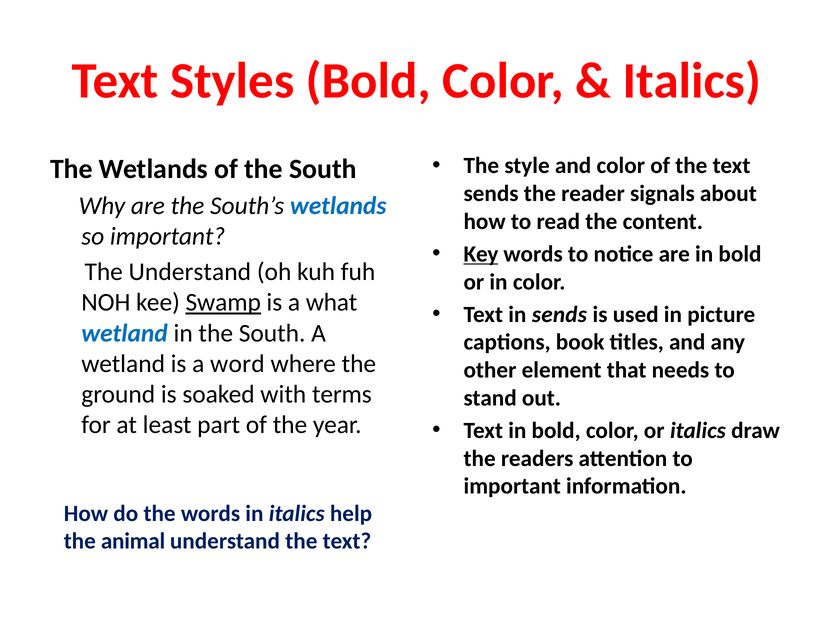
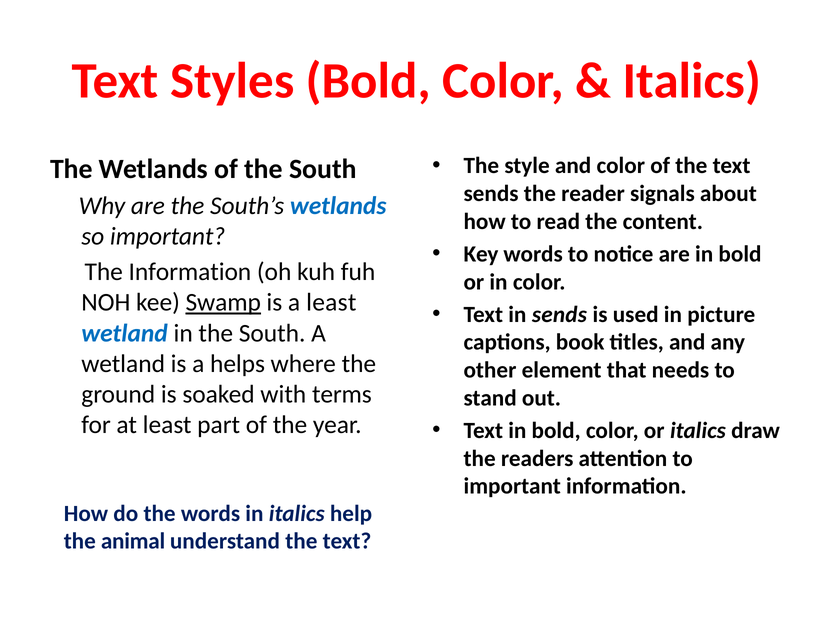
Key underline: present -> none (481, 254)
The Understand: Understand -> Information (190, 272)
a what: what -> least (331, 302)
word: word -> helps (238, 363)
